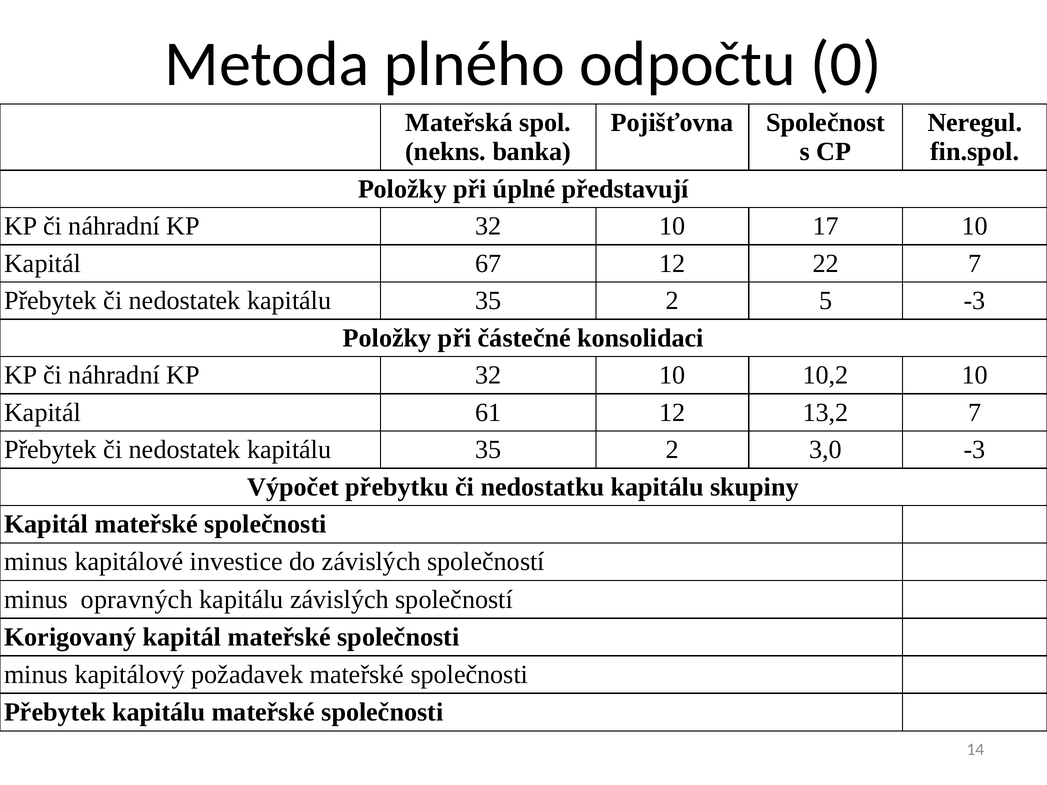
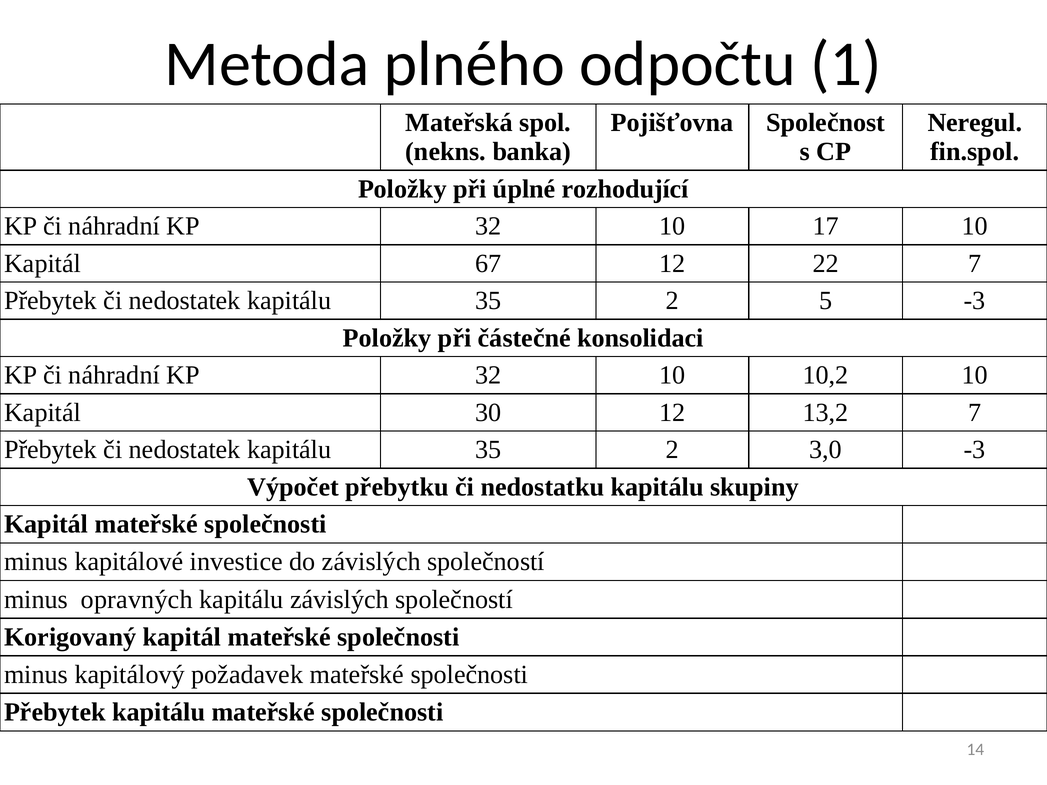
0: 0 -> 1 (846, 64)
představují: představují -> rozhodující (625, 189)
61: 61 -> 30 (488, 413)
